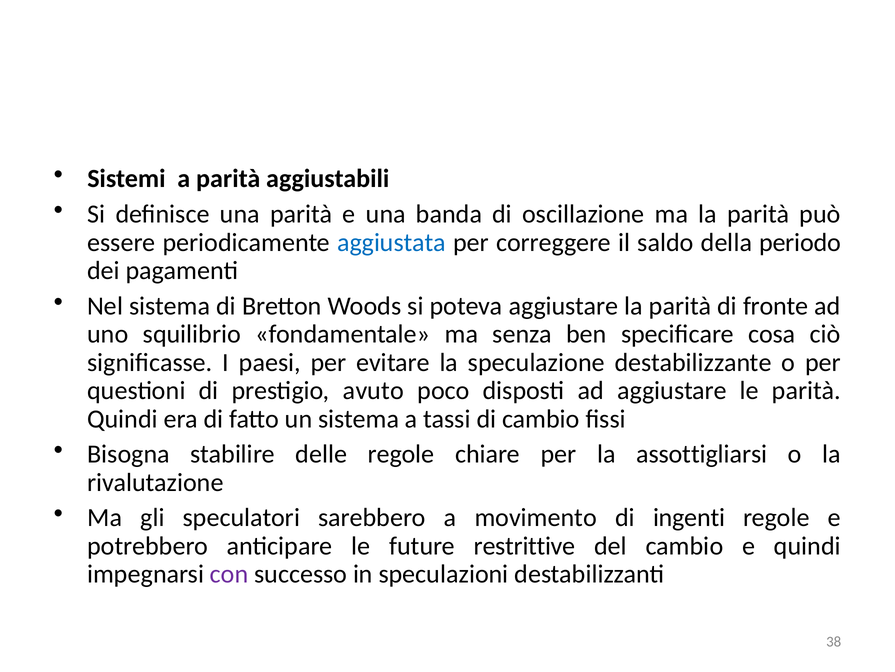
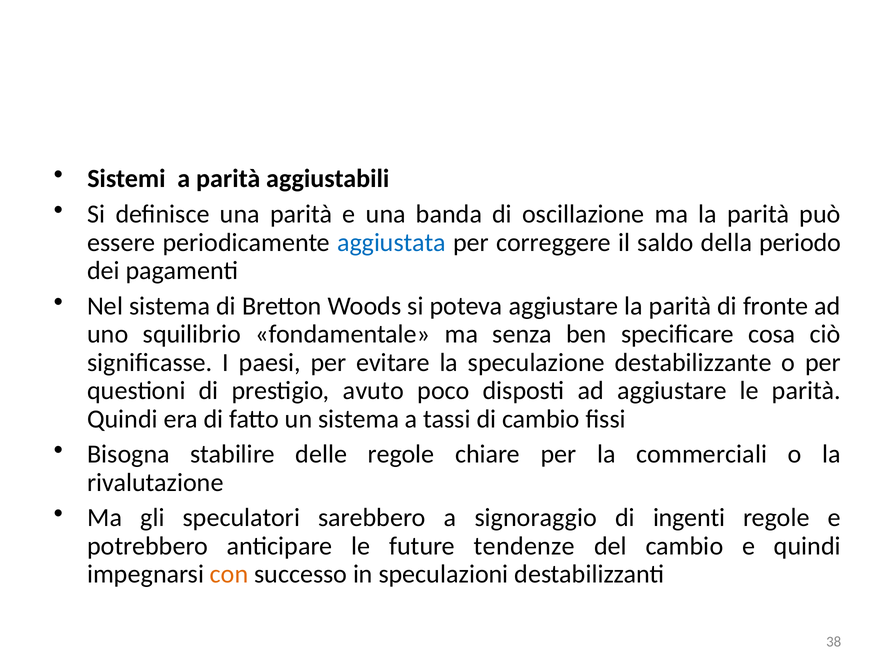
assottigliarsi: assottigliarsi -> commerciali (702, 454)
movimento: movimento -> signoraggio (536, 517)
restrittive: restrittive -> tendenze (524, 545)
con colour: purple -> orange (229, 574)
